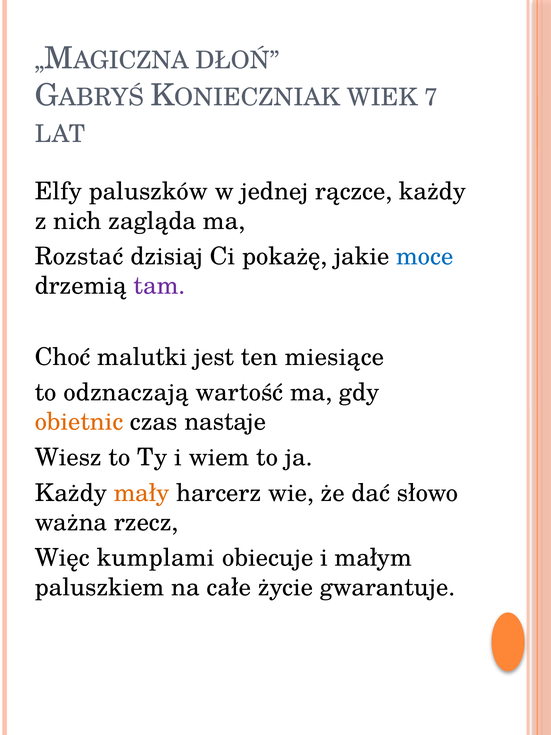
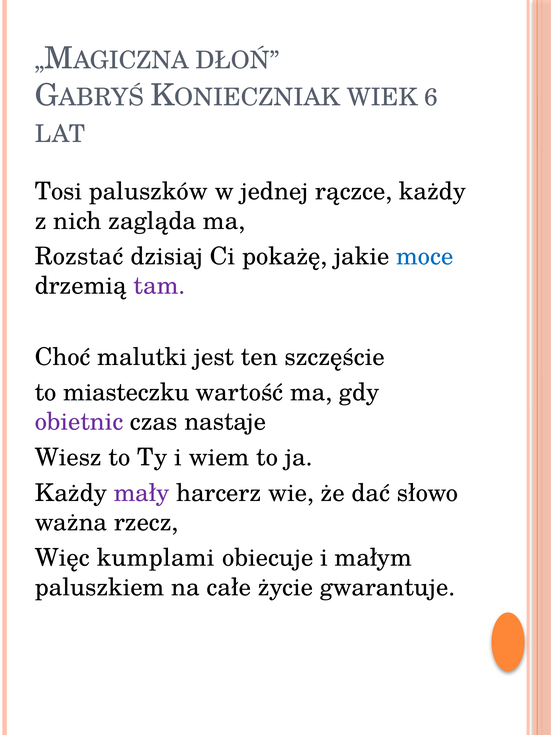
7: 7 -> 6 (431, 97)
Elfy: Elfy -> Tosi (58, 191)
miesiące: miesiące -> szczęście (335, 357)
odznaczają: odznaczają -> miasteczku (126, 392)
obietnic colour: orange -> purple (79, 422)
mały colour: orange -> purple (142, 493)
